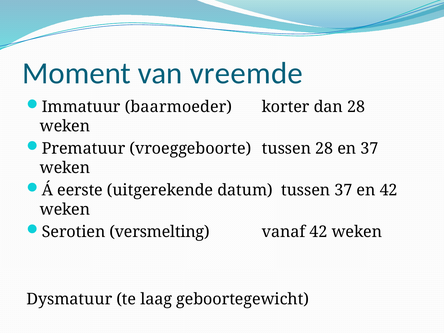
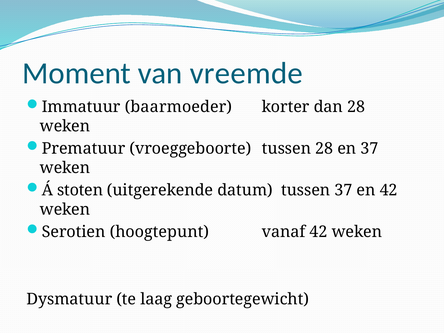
eerste: eerste -> stoten (80, 190)
versmelting: versmelting -> hoogtepunt (159, 232)
